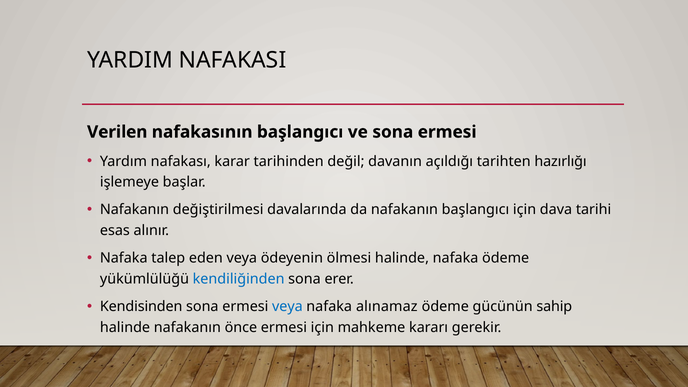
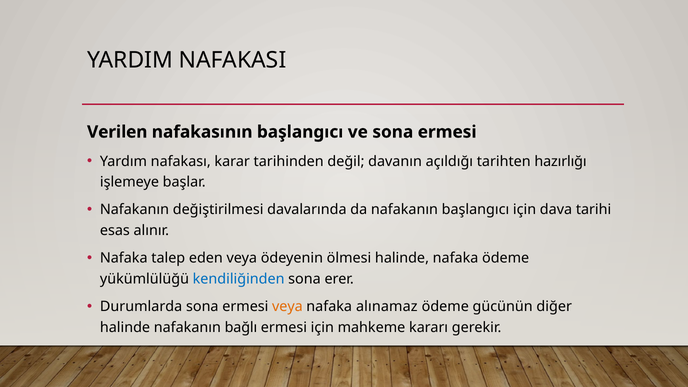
Kendisinden: Kendisinden -> Durumlarda (141, 307)
veya colour: blue -> orange (287, 307)
sahip: sahip -> diğer (554, 307)
önce: önce -> bağlı (241, 327)
